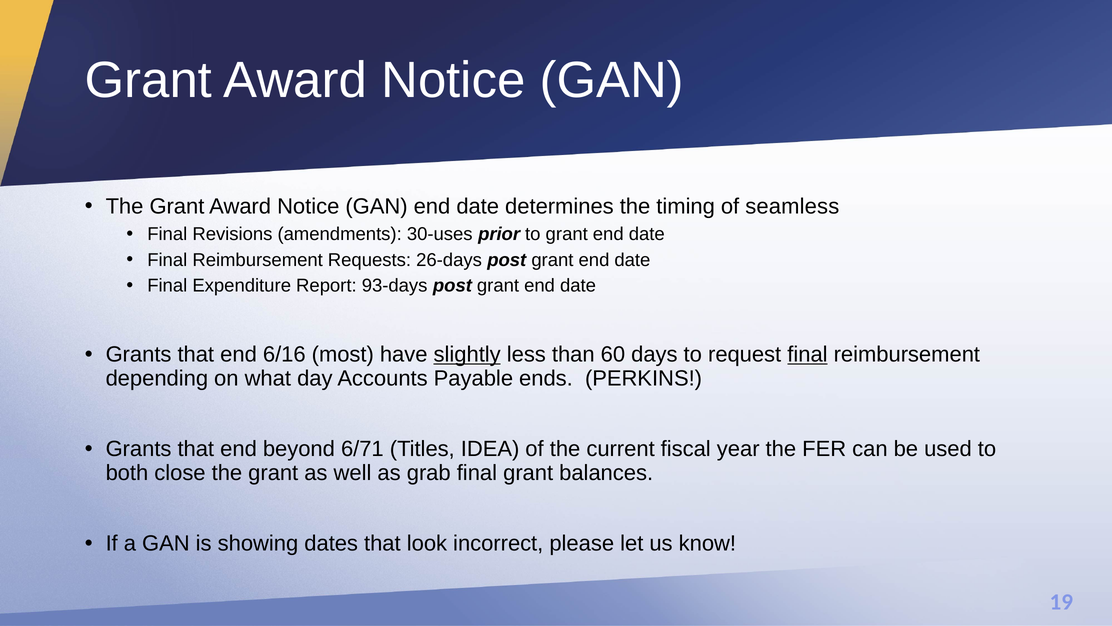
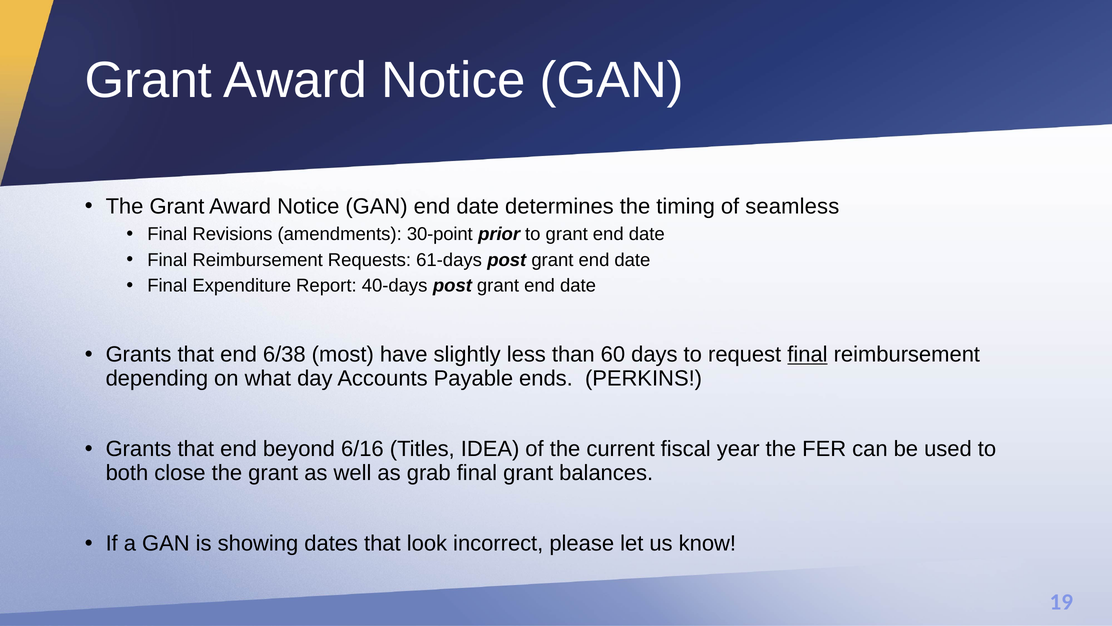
30-uses: 30-uses -> 30-point (440, 234)
26-days: 26-days -> 61-days (449, 260)
93-days: 93-days -> 40-days (395, 285)
6/16: 6/16 -> 6/38 (284, 354)
slightly underline: present -> none (467, 354)
6/71: 6/71 -> 6/16 (362, 449)
